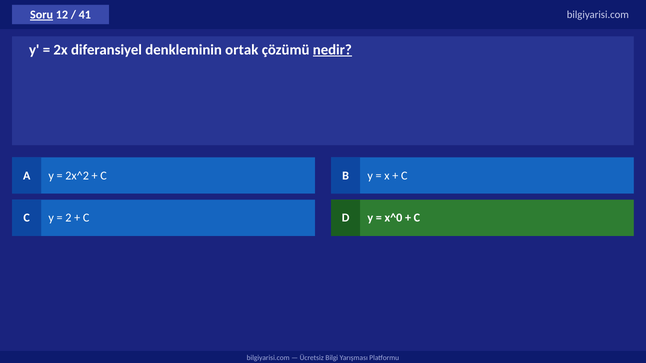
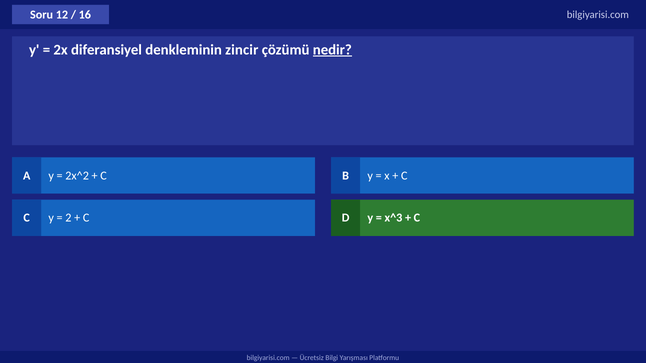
Soru underline: present -> none (42, 15)
41: 41 -> 16 (85, 15)
ortak: ortak -> zincir (242, 50)
x^0: x^0 -> x^3 (393, 218)
